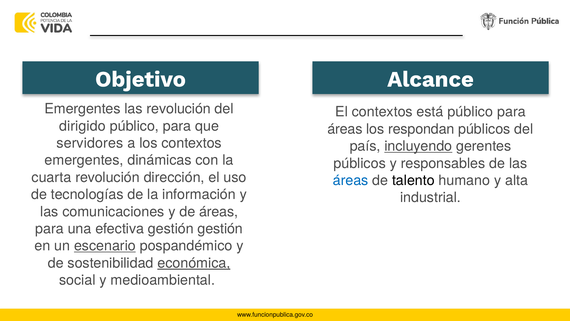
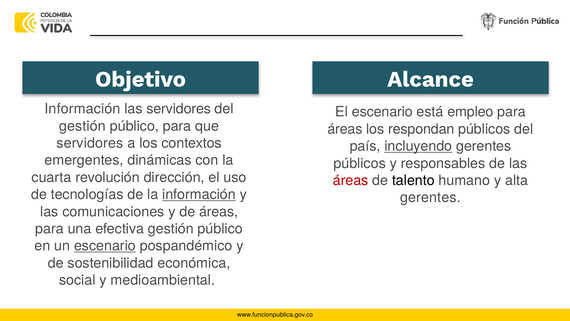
Emergentes: Emergentes -> Información (82, 109)
las revolución: revolución -> servidores (179, 109)
El contextos: contextos -> escenario (382, 112)
está público: público -> empleo (470, 112)
dirigido: dirigido -> gestión (82, 126)
áreas colour: blue -> red (351, 180)
información underline: none -> present (199, 194)
industrial: industrial -> gerentes (430, 197)
efectiva gestión gestión: gestión -> público (220, 229)
económica underline: present -> none (194, 263)
